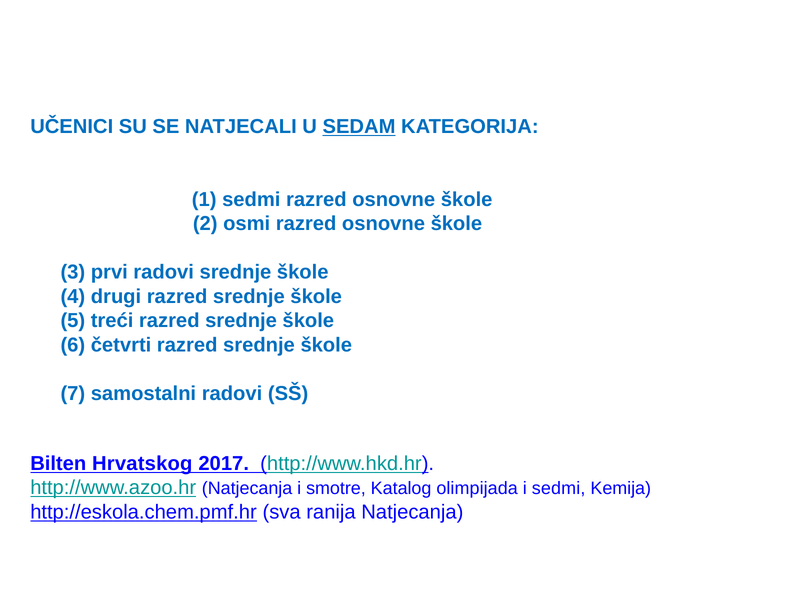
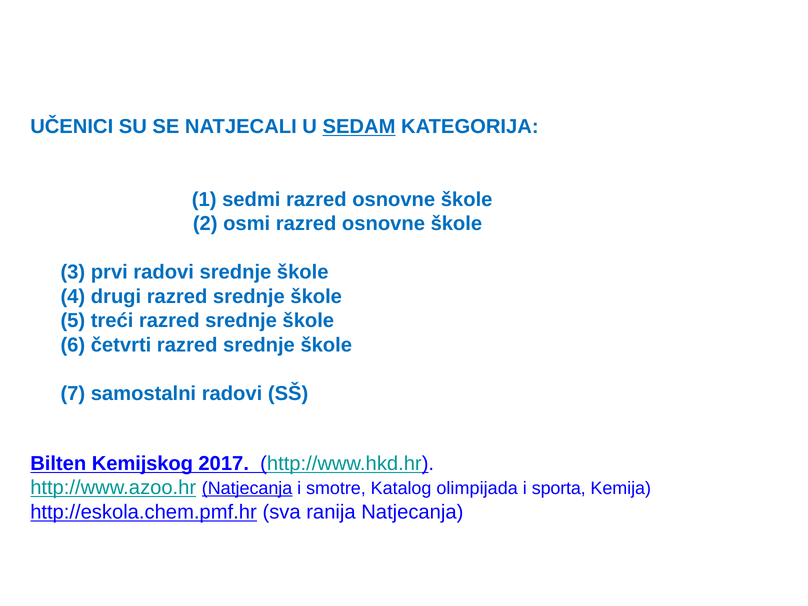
Hrvatskog: Hrvatskog -> Kemijskog (142, 463)
Natjecanja underline: none -> present (247, 488)
i sedmi: sedmi -> sporta (559, 488)
